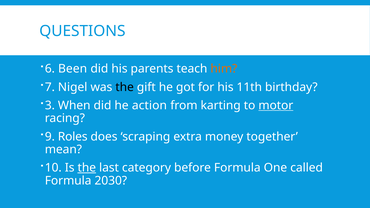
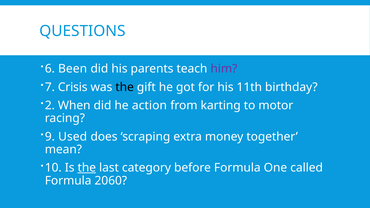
him colour: orange -> purple (224, 69)
Nigel: Nigel -> Crisis (73, 87)
3: 3 -> 2 (50, 105)
motor underline: present -> none (276, 105)
Roles: Roles -> Used (73, 137)
2030: 2030 -> 2060 (111, 181)
